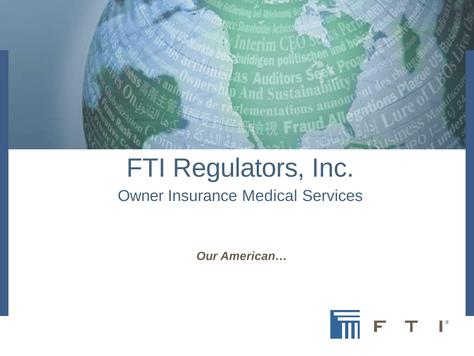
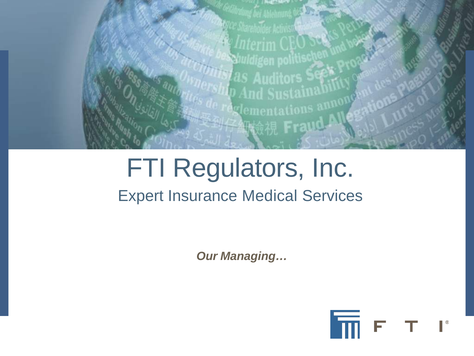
Owner: Owner -> Expert (141, 196)
American…: American… -> Managing… (254, 256)
